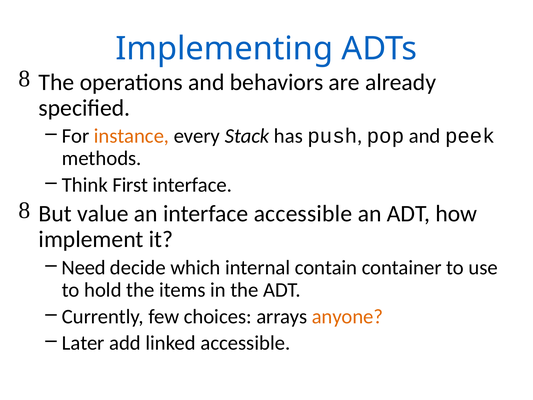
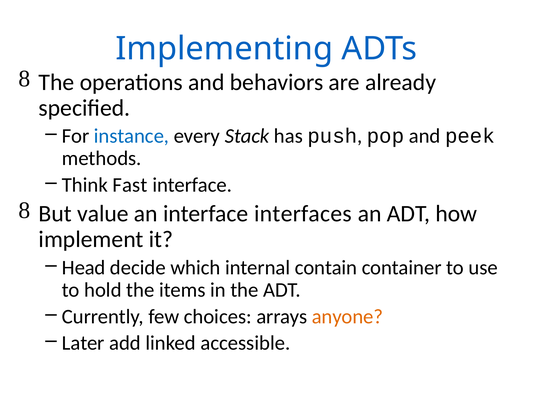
instance colour: orange -> blue (131, 136)
First: First -> Fast (130, 185)
interface accessible: accessible -> interfaces (303, 214)
Need: Need -> Head (84, 267)
